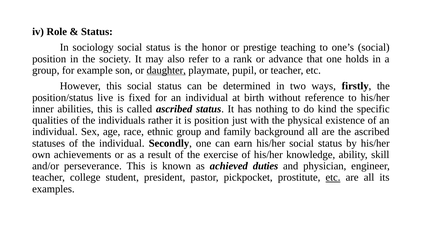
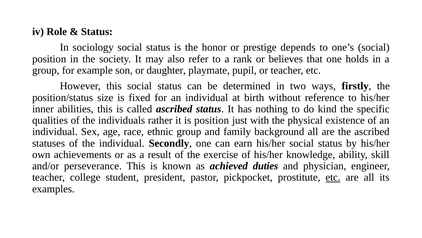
teaching: teaching -> depends (298, 47)
advance: advance -> believes (286, 59)
daughter underline: present -> none (166, 70)
live: live -> size (105, 97)
